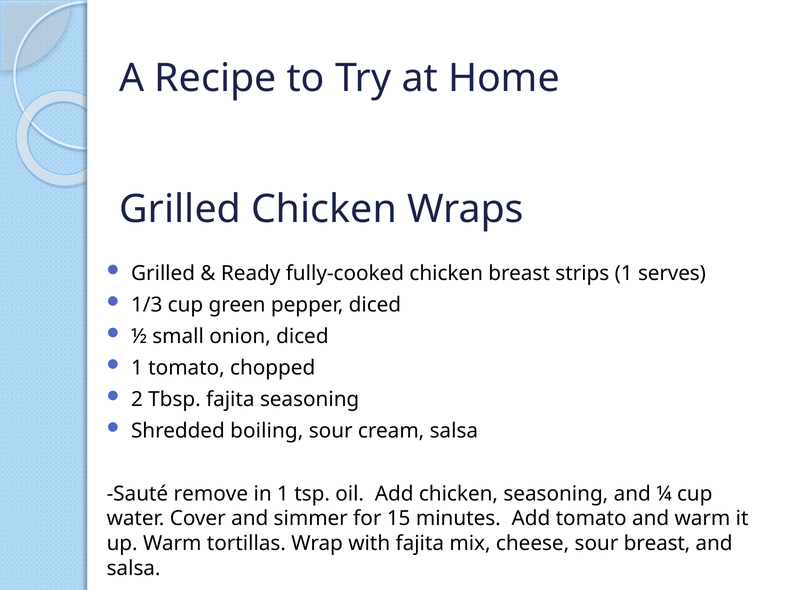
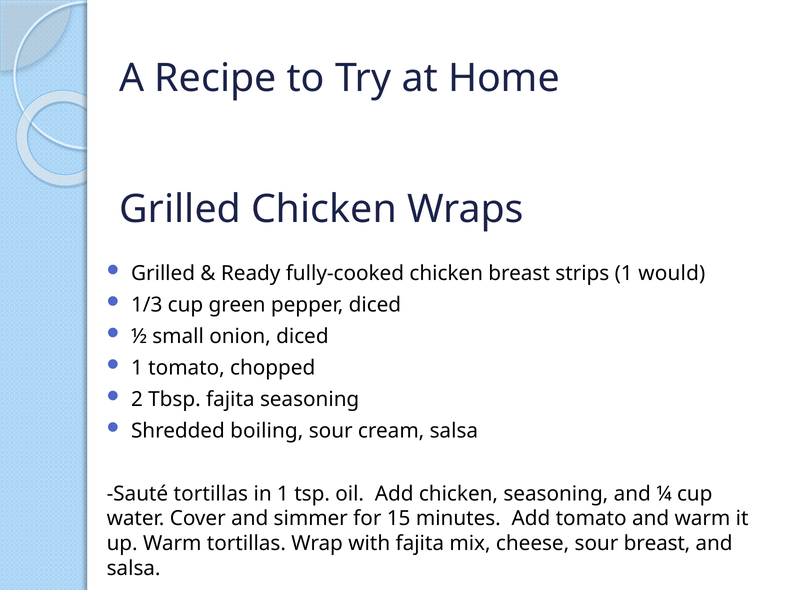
serves: serves -> would (672, 274)
Sauté remove: remove -> tortillas (211, 494)
